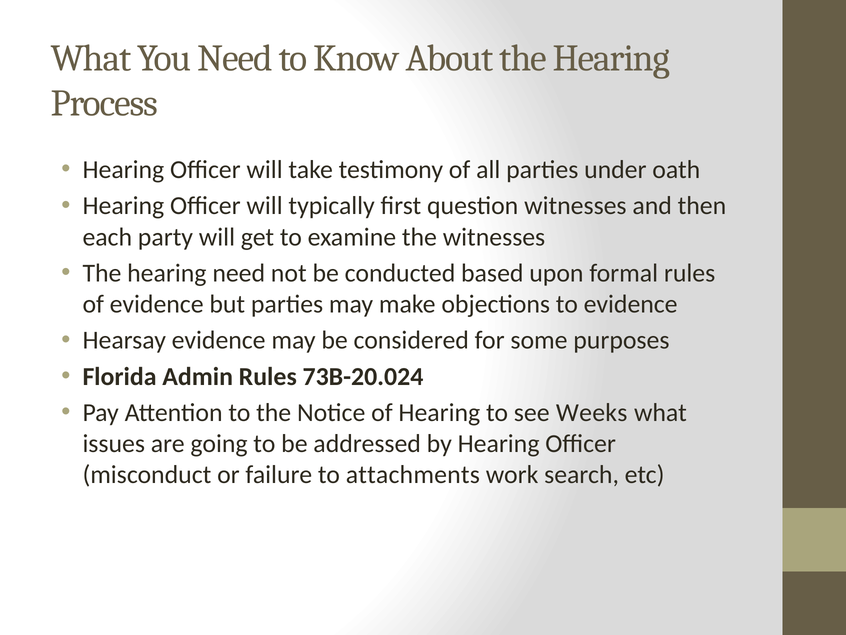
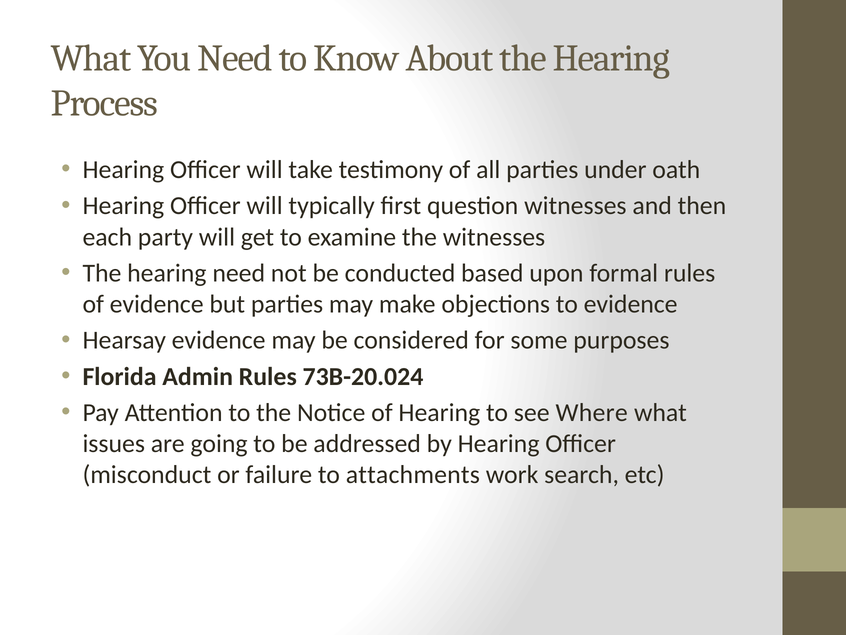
Weeks: Weeks -> Where (592, 412)
